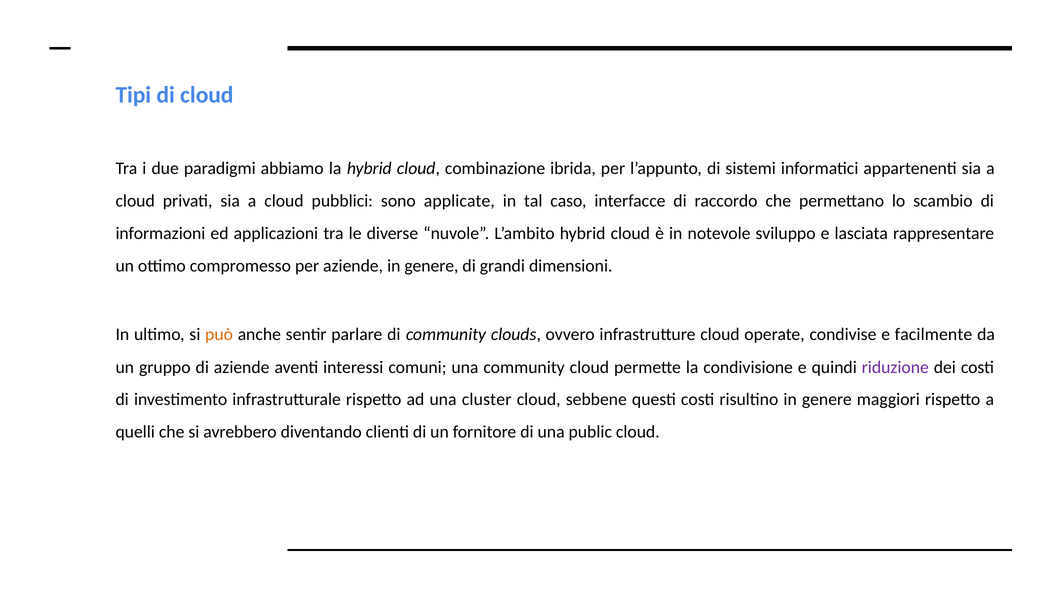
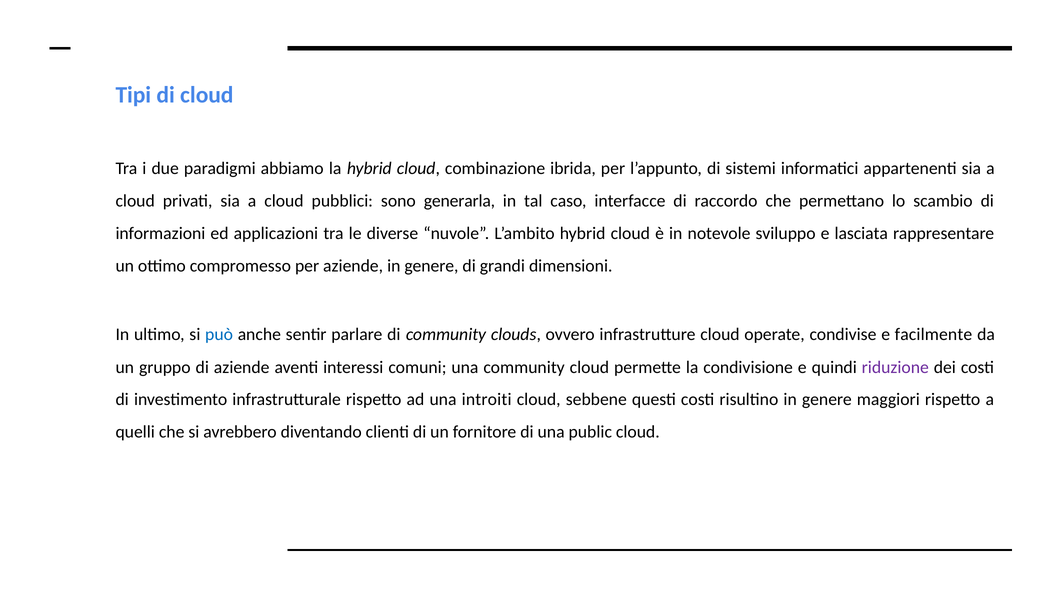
applicate: applicate -> generarla (459, 201)
può colour: orange -> blue (219, 334)
cluster: cluster -> introiti (487, 400)
